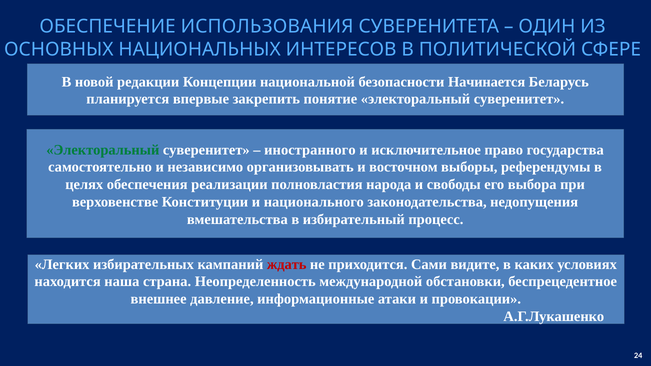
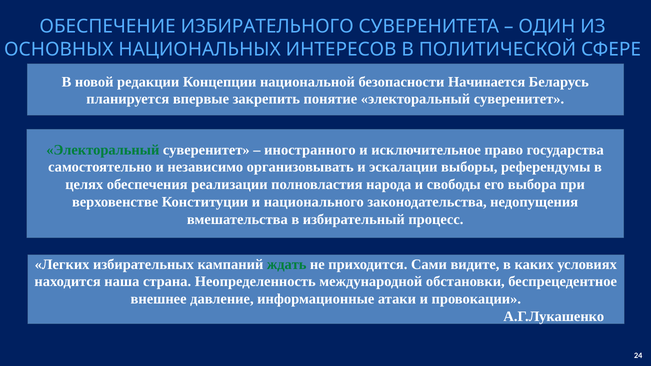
ИСПОЛЬЗОВАНИЯ: ИСПОЛЬЗОВАНИЯ -> ИЗБИРАТЕЛЬНОГО (267, 26)
восточном: восточном -> эскалации (403, 167)
ждать colour: red -> green (287, 264)
